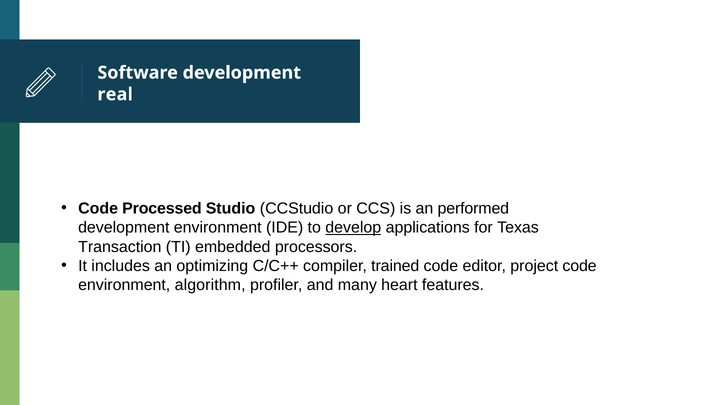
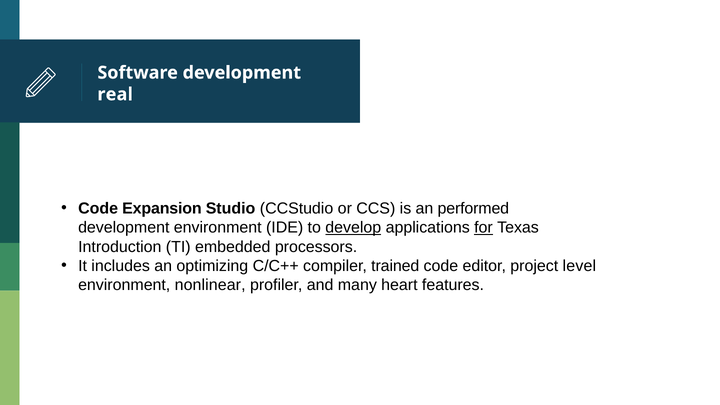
Processed: Processed -> Expansion (162, 208)
for underline: none -> present (484, 228)
Transaction: Transaction -> Introduction (120, 247)
project code: code -> level (579, 266)
algorithm: algorithm -> nonlinear (210, 285)
